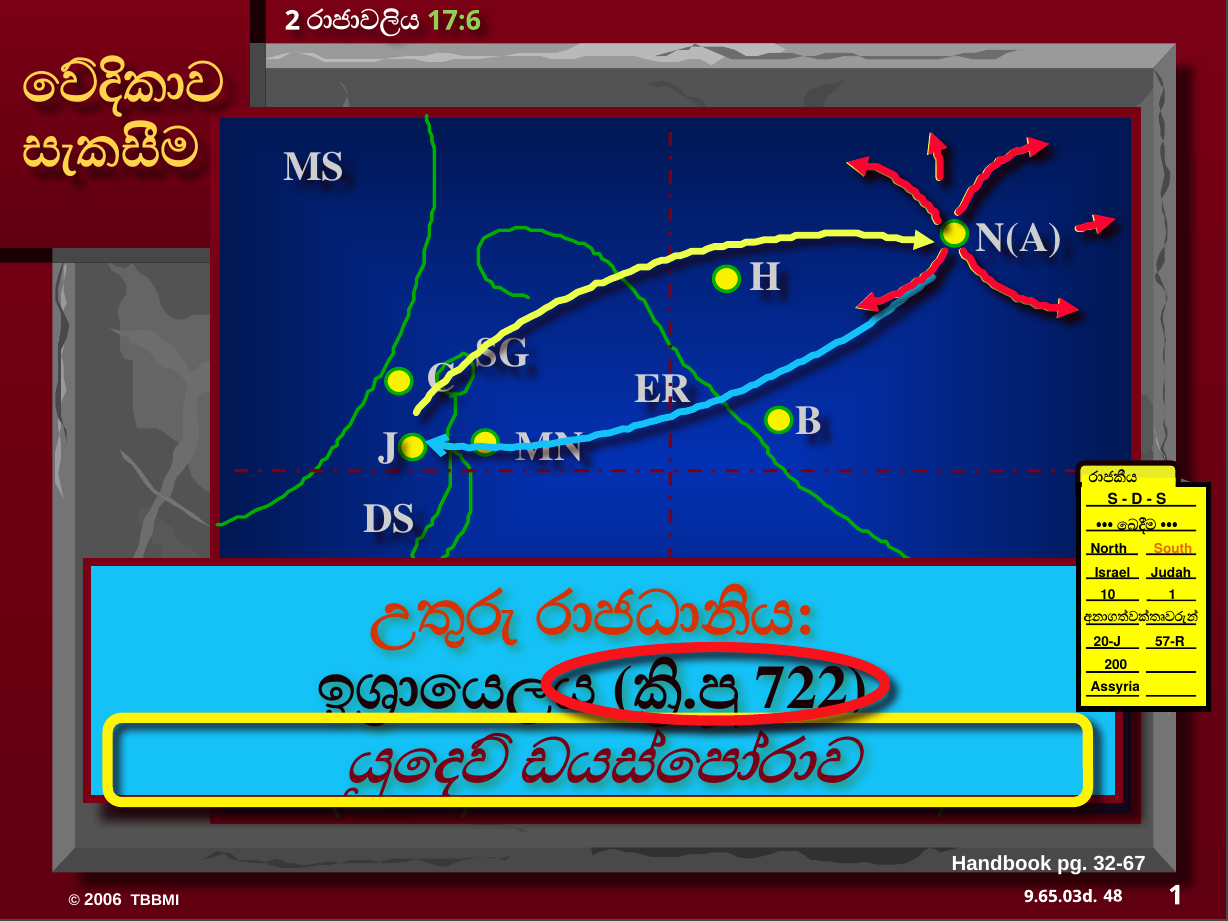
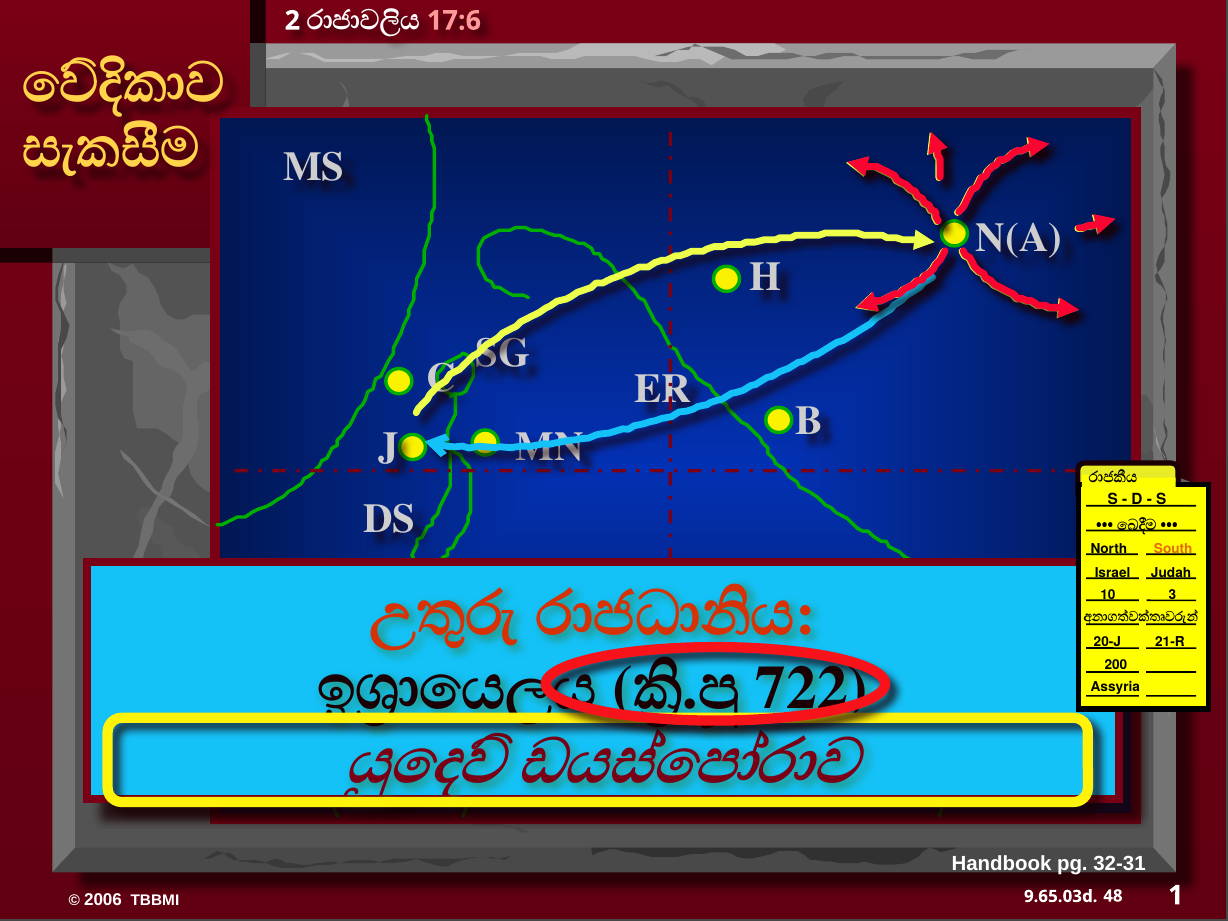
17:6 colour: light green -> pink (454, 21)
10 1: 1 -> 3 (1173, 595)
57-R: 57-R -> 21-R (1170, 642)
32-67: 32-67 -> 32-31 (1120, 864)
